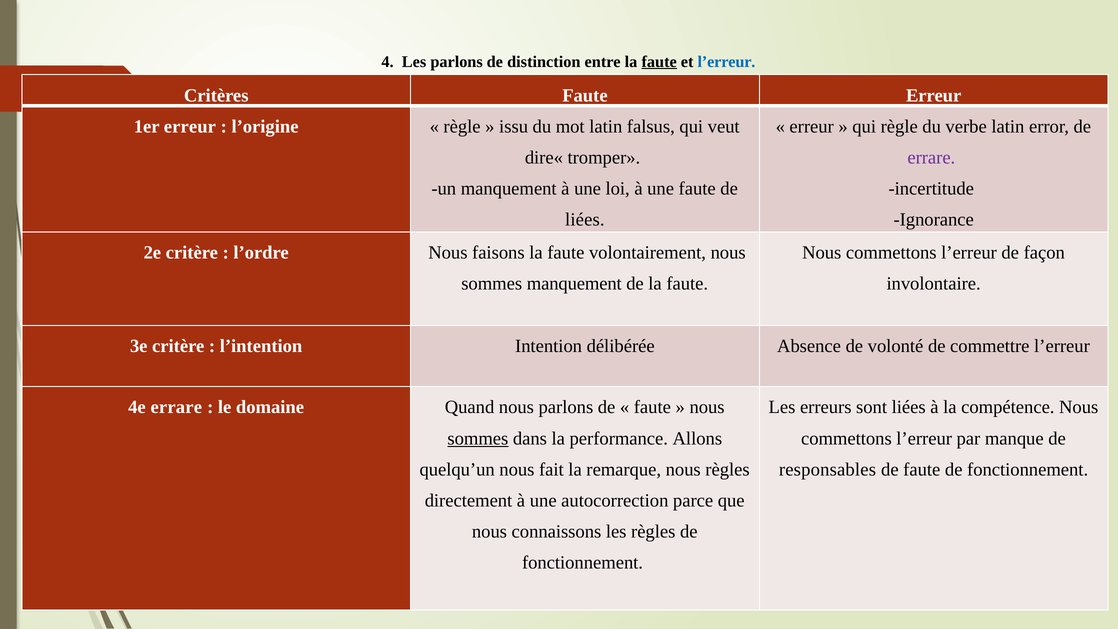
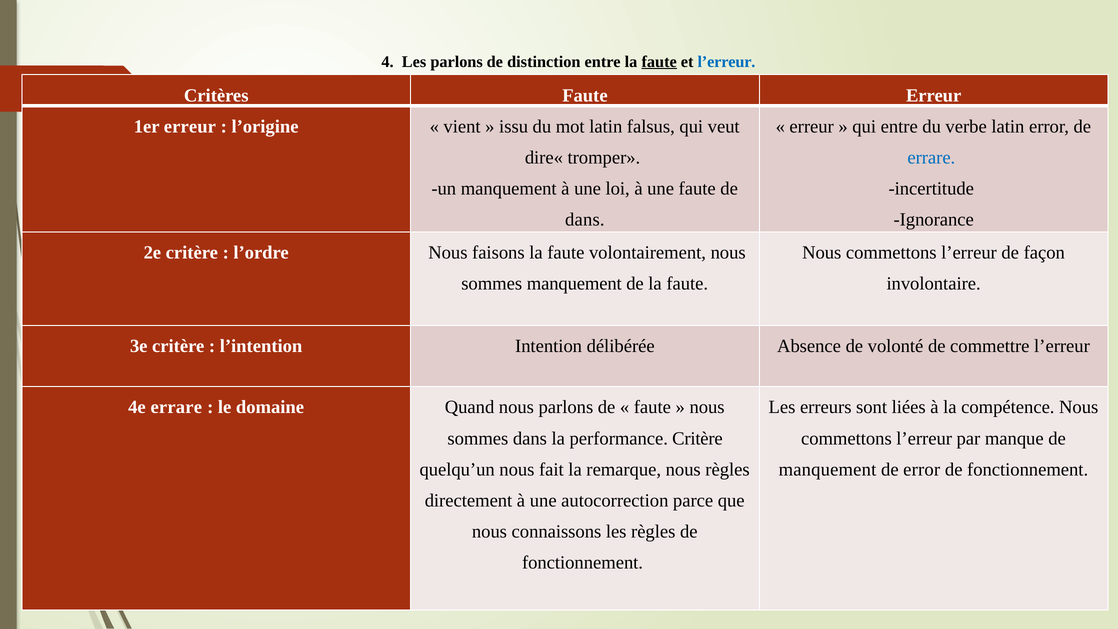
règle: règle -> vient (462, 127)
qui règle: règle -> entre (899, 127)
errare colour: purple -> blue (931, 158)
liées: liées -> dans (585, 220)
sommes underline: present -> none (478, 438)
performance Allons: Allons -> Critère (697, 438)
responsables: responsables -> manquement (827, 469)
de faute: faute -> error (922, 469)
